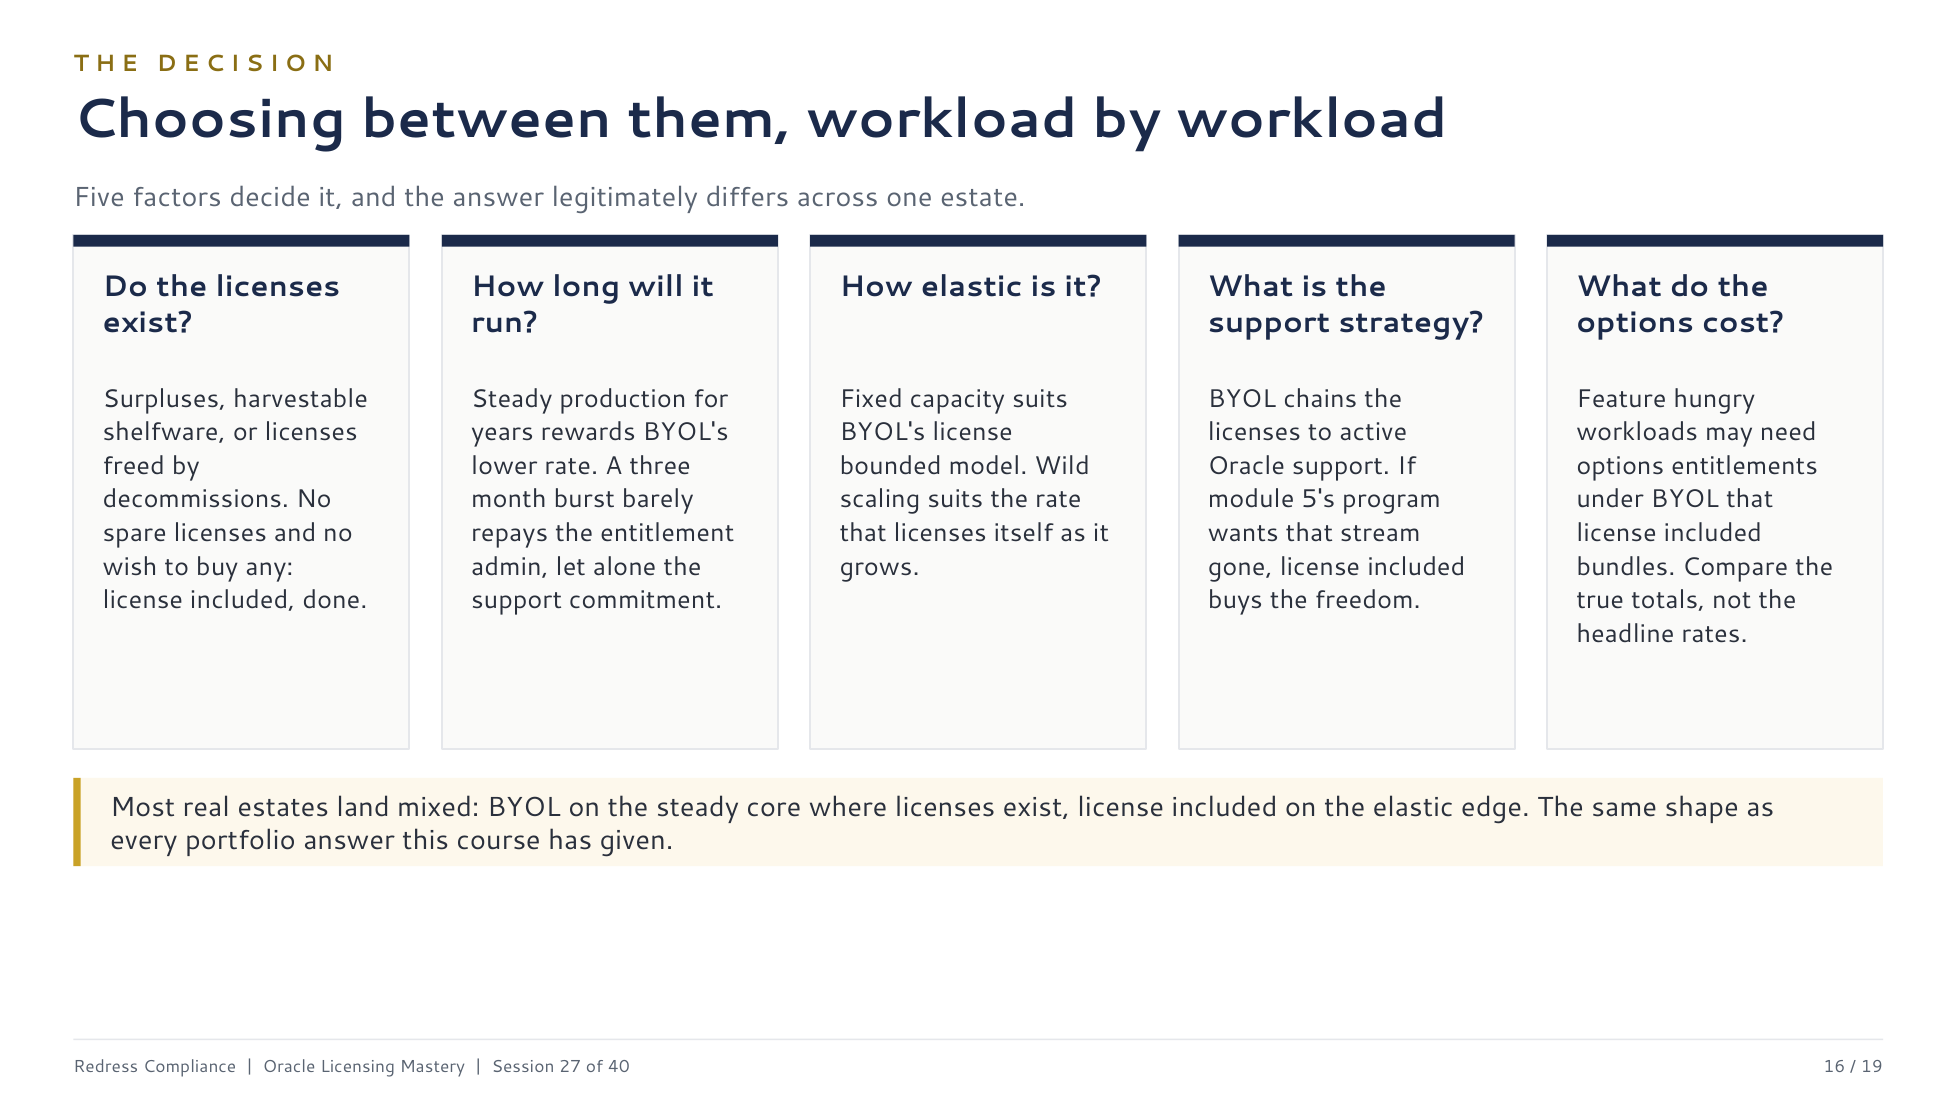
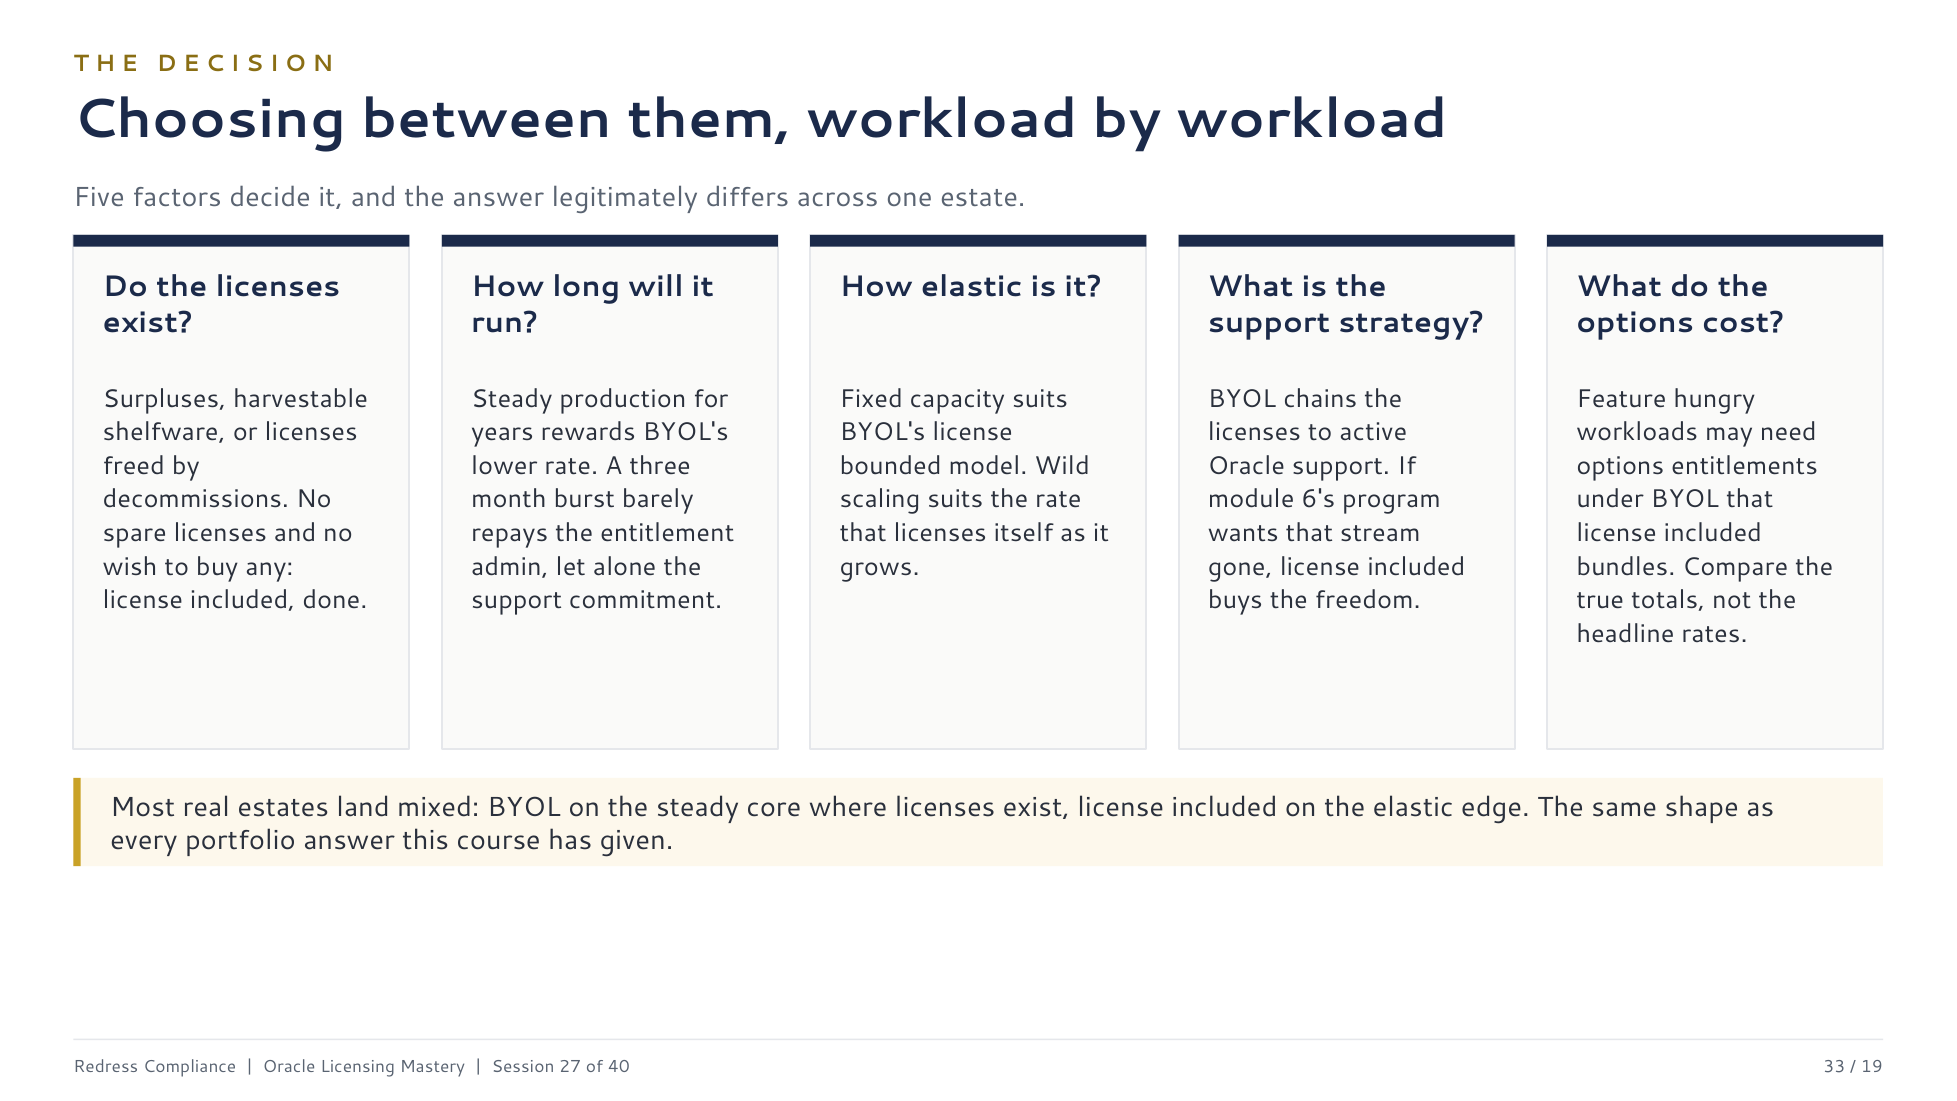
5's: 5's -> 6's (1318, 499)
16: 16 -> 33 (1834, 1067)
